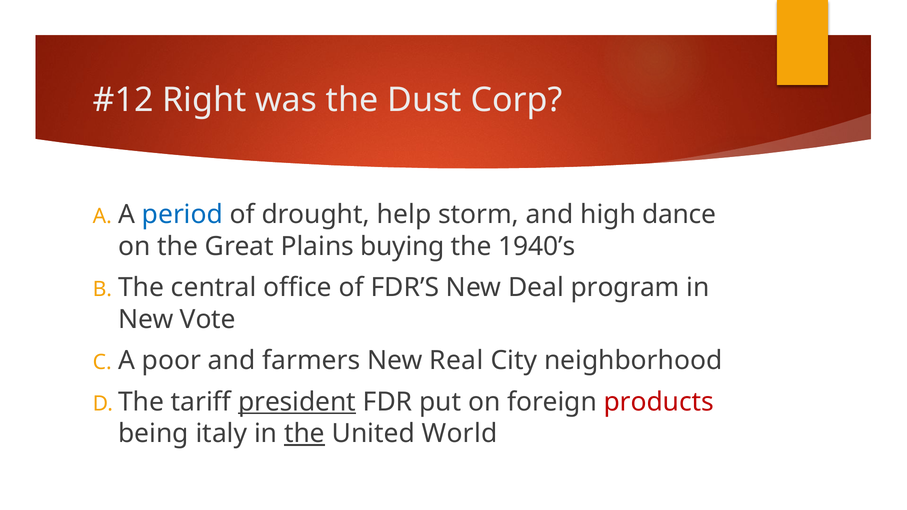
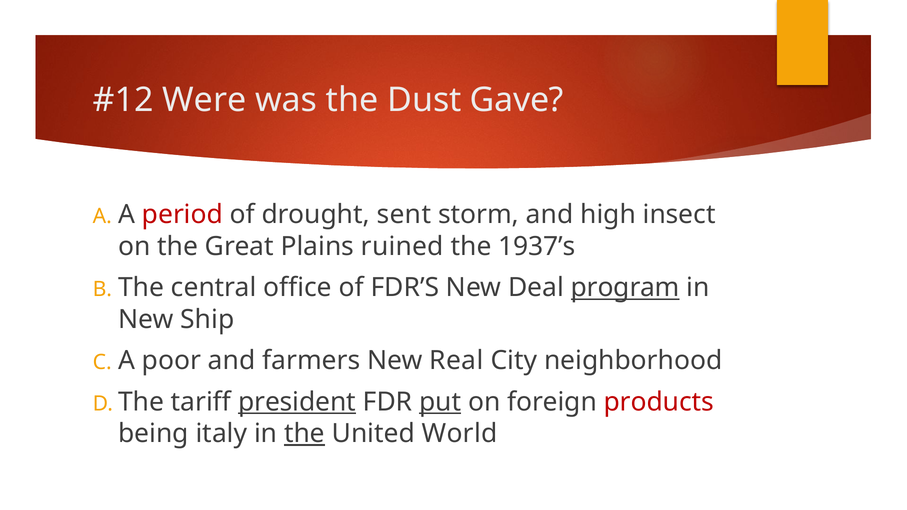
Right: Right -> Were (204, 100)
Corp: Corp -> Gave (517, 100)
period colour: blue -> red (182, 215)
help: help -> sent (404, 215)
dance: dance -> insect (679, 215)
buying: buying -> ruined (402, 247)
1940’s: 1940’s -> 1937’s (537, 247)
program underline: none -> present (625, 288)
Vote: Vote -> Ship (207, 320)
put underline: none -> present (440, 402)
